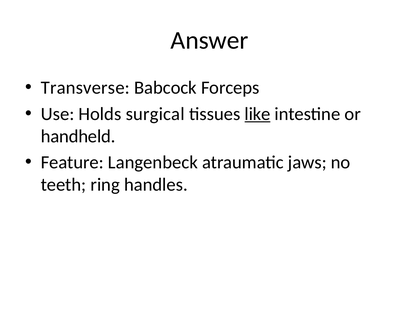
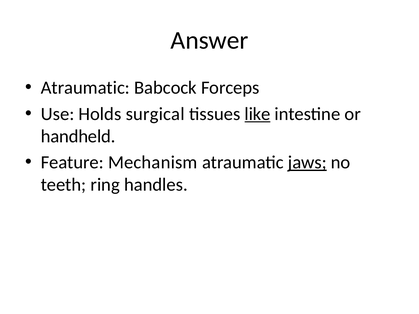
Transverse: Transverse -> Atraumatic (85, 88)
Langenbeck: Langenbeck -> Mechanism (153, 162)
jaws underline: none -> present (307, 162)
